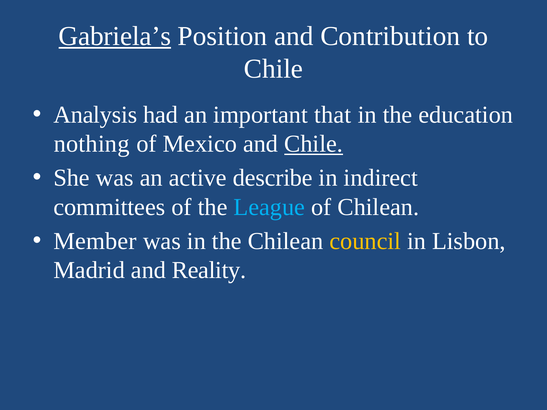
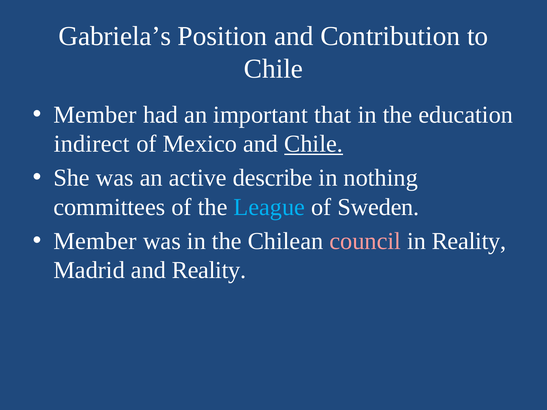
Gabriela’s underline: present -> none (115, 36)
Analysis: Analysis -> Member (95, 115)
nothing: nothing -> indirect (92, 144)
indirect: indirect -> nothing (381, 178)
of Chilean: Chilean -> Sweden (378, 207)
council colour: yellow -> pink (365, 241)
in Lisbon: Lisbon -> Reality (469, 241)
